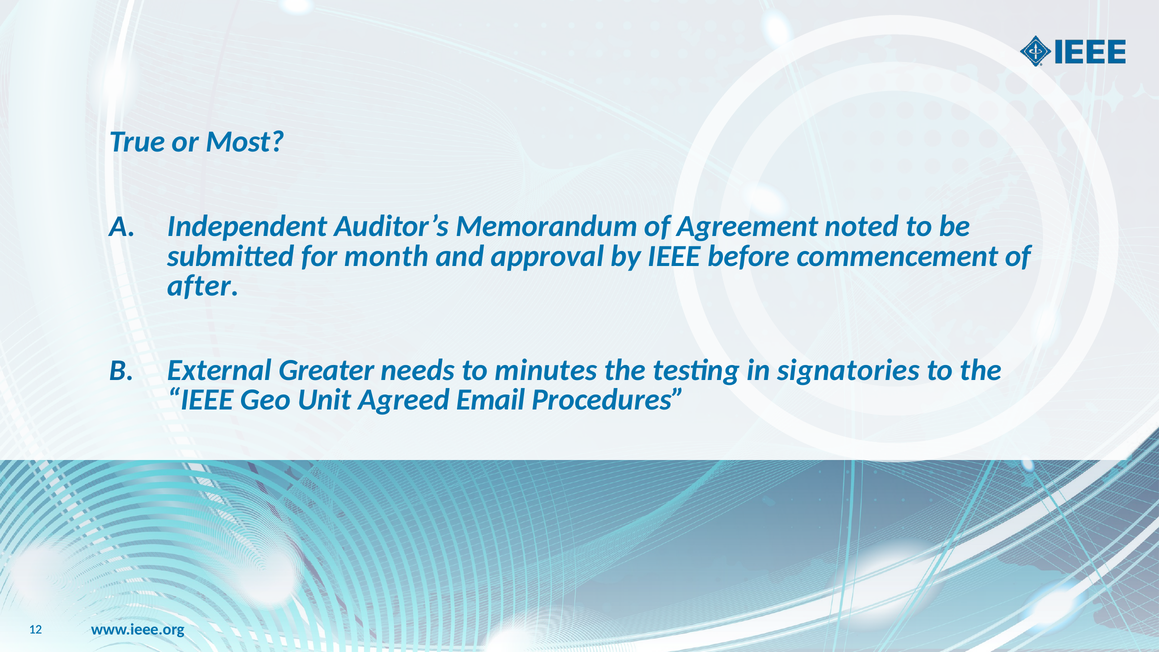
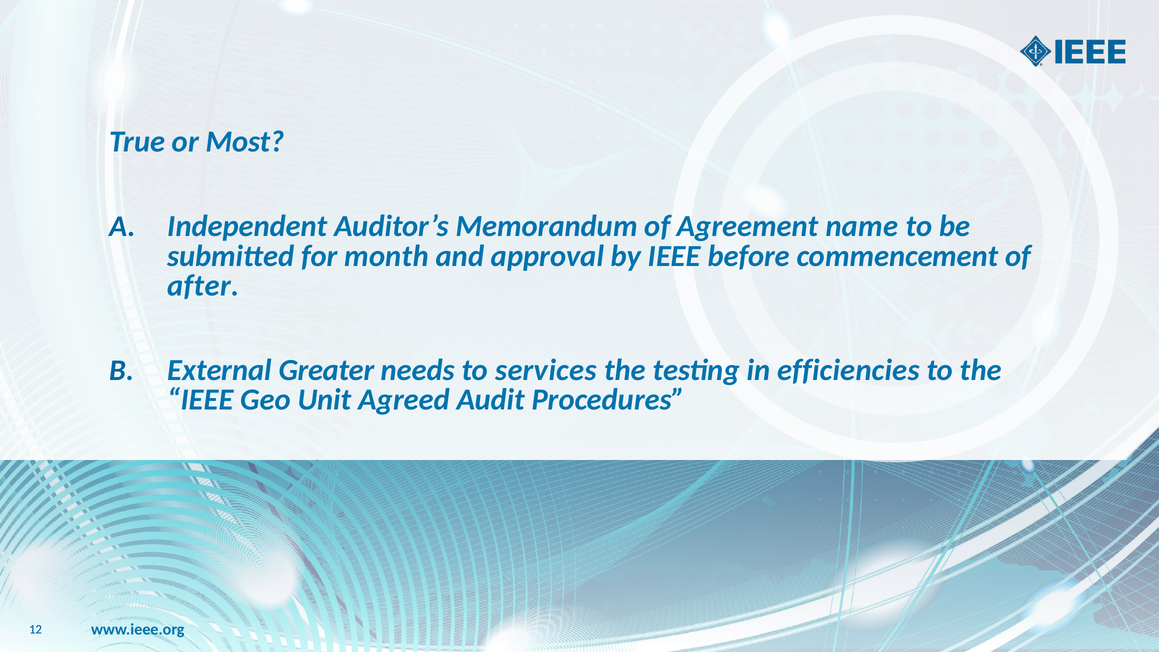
noted: noted -> name (862, 226)
minutes: minutes -> services (546, 370)
signatories: signatories -> efficiencies (848, 370)
Email: Email -> Audit (491, 400)
